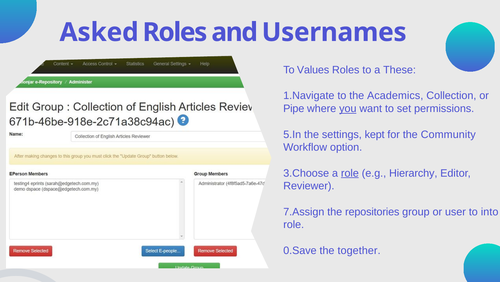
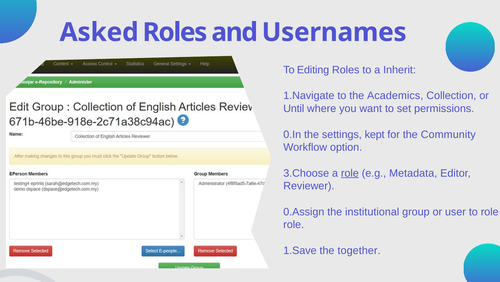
Values: Values -> Editing (313, 70)
These: These -> Inherit (400, 70)
Pipe: Pipe -> Until (294, 108)
you underline: present -> none (348, 108)
5.In: 5.In -> 0.In (292, 134)
Hierarchy: Hierarchy -> Metadata (413, 173)
7.Assign: 7.Assign -> 0.Assign (304, 211)
repositories: repositories -> institutional (372, 211)
to into: into -> role (490, 211)
0.Save: 0.Save -> 1.Save (300, 250)
